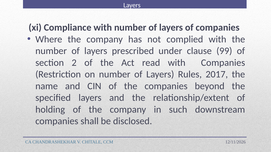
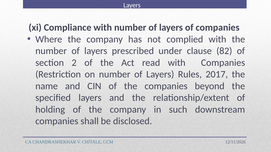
99: 99 -> 82 (224, 51)
